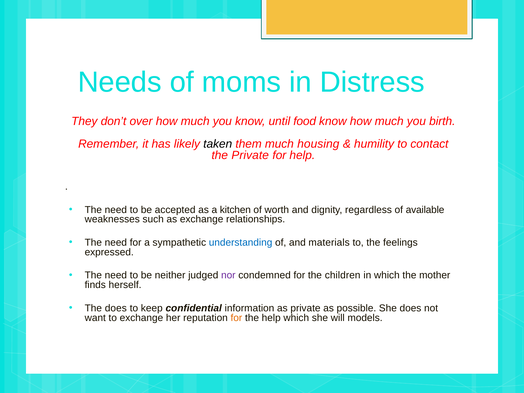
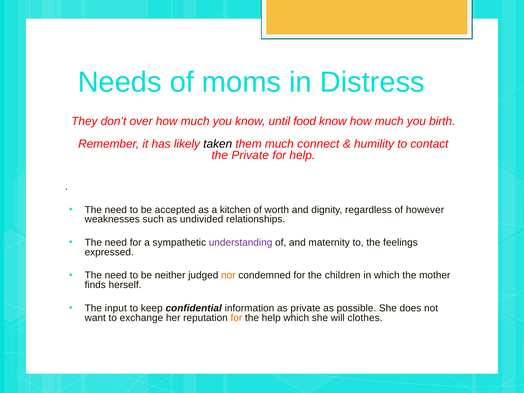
housing: housing -> connect (318, 144)
available: available -> however (425, 210)
as exchange: exchange -> undivided (202, 219)
understanding colour: blue -> purple (241, 243)
materials: materials -> maternity (329, 243)
nor colour: purple -> orange (228, 275)
The does: does -> input (116, 308)
models: models -> clothes (365, 318)
